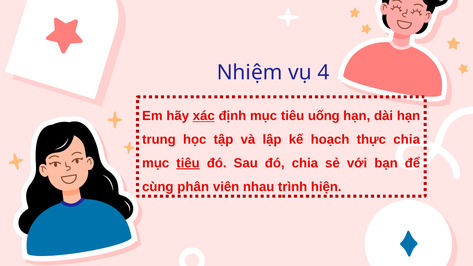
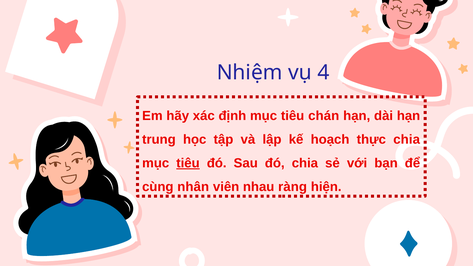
xác underline: present -> none (204, 116)
uống: uống -> chán (324, 116)
phân: phân -> nhân (193, 187)
trình: trình -> ràng (293, 187)
